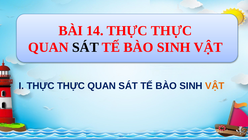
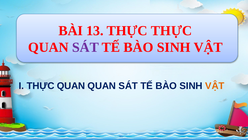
14: 14 -> 13 (95, 31)
SÁT colour: black -> purple (85, 47)
I THỰC THỰC: THỰC -> QUAN (71, 86)
